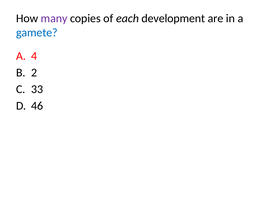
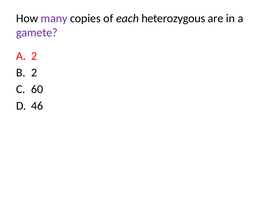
development: development -> heterozygous (173, 18)
gamete colour: blue -> purple (37, 33)
A 4: 4 -> 2 (34, 56)
33: 33 -> 60 (37, 89)
